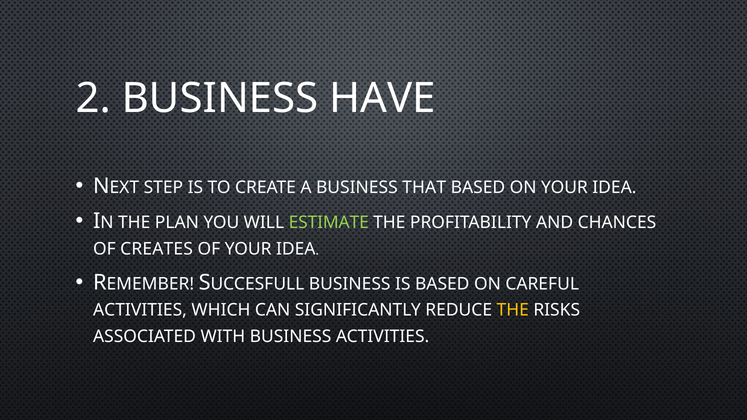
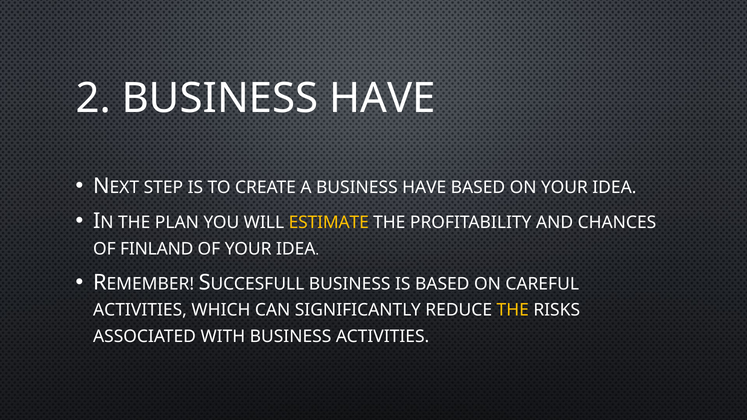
A BUSINESS THAT: THAT -> HAVE (424, 188)
ESTIMATE colour: light green -> yellow (329, 223)
CREATES: CREATES -> FINLAND (157, 249)
